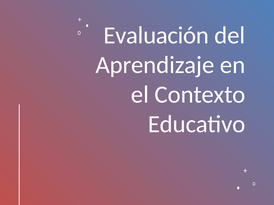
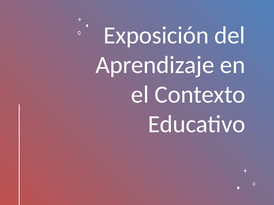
Evaluación: Evaluación -> Exposición (156, 35)
